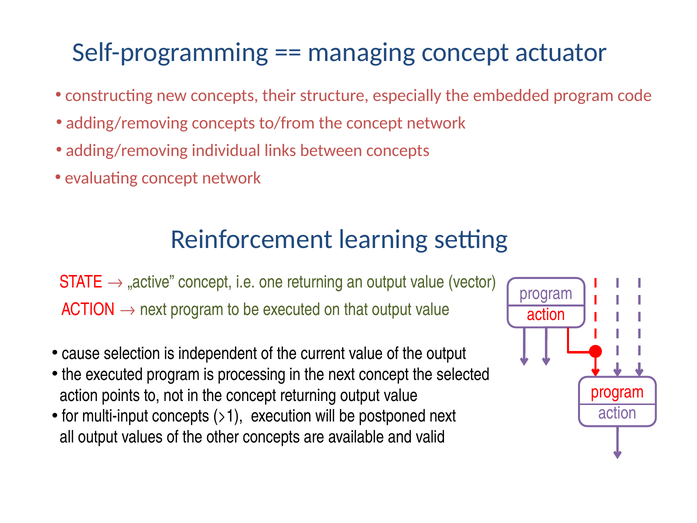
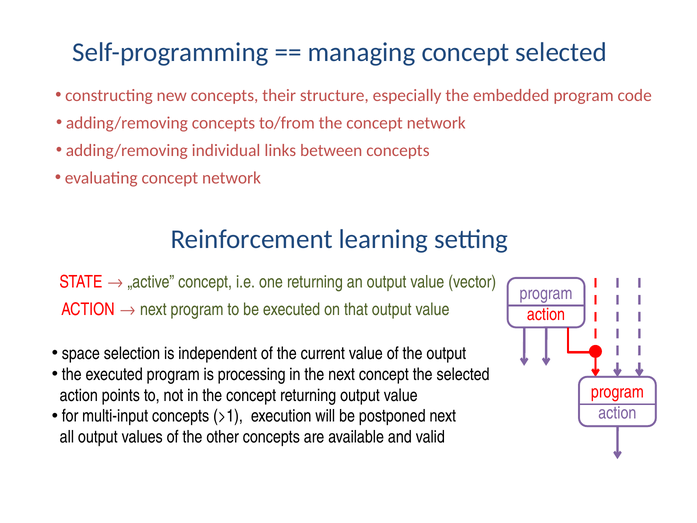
concept actuator: actuator -> selected (561, 52)
cause: cause -> space (81, 353)
